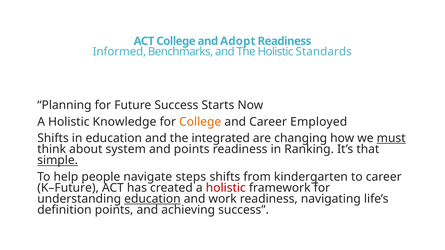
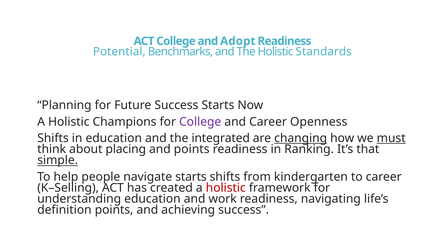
Informed: Informed -> Potential (119, 52)
Knowledge: Knowledge -> Champions (125, 122)
College colour: orange -> purple (200, 122)
Employed: Employed -> Openness (319, 122)
changing underline: none -> present (301, 138)
system: system -> placing (126, 149)
navigate steps: steps -> starts (191, 177)
K–Future: K–Future -> K–Selling (68, 188)
education underline: present -> none (152, 199)
